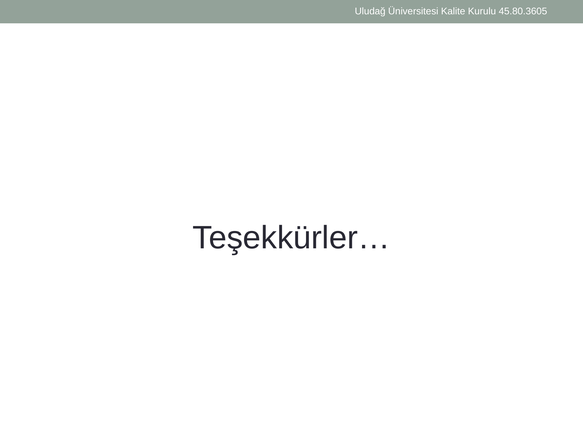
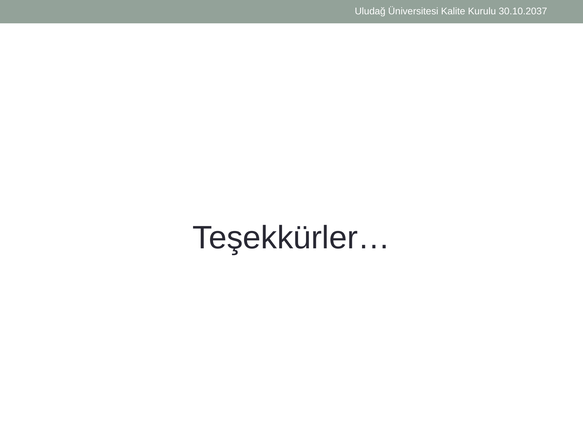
45.80.3605: 45.80.3605 -> 30.10.2037 (523, 11)
